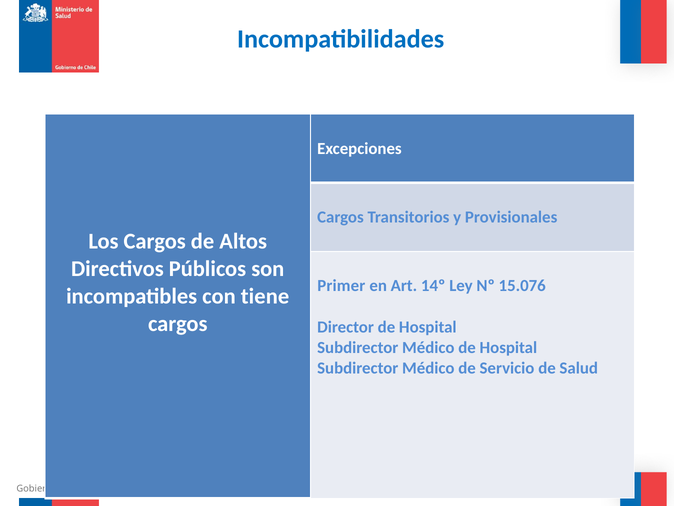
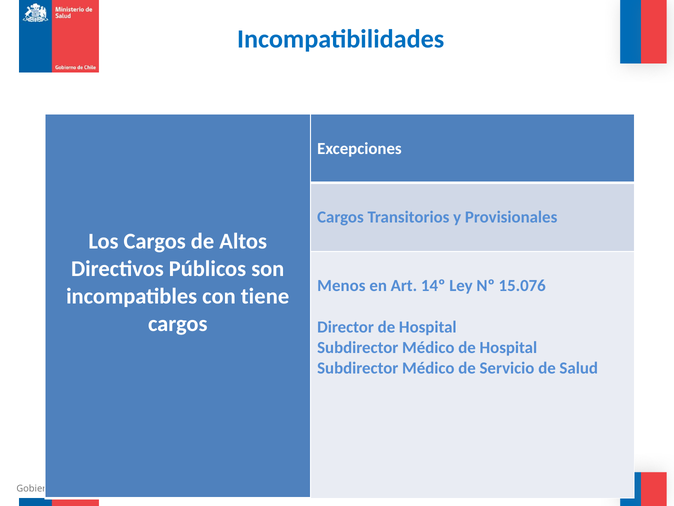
Primer: Primer -> Menos (341, 286)
